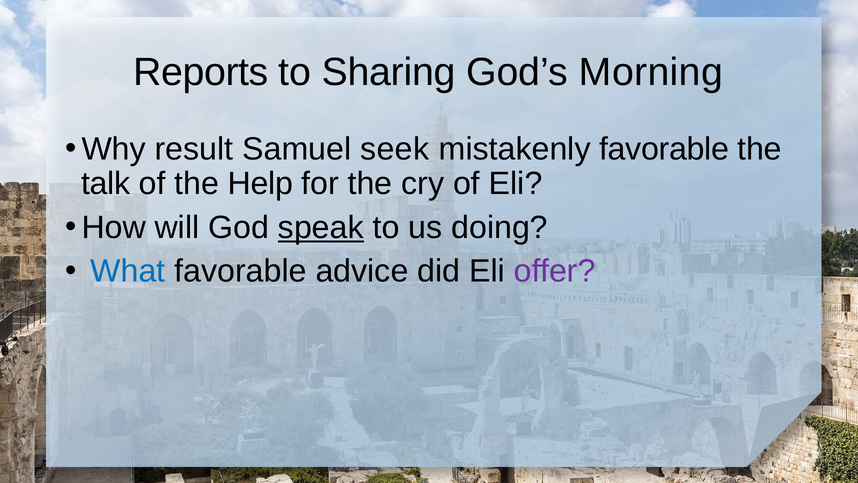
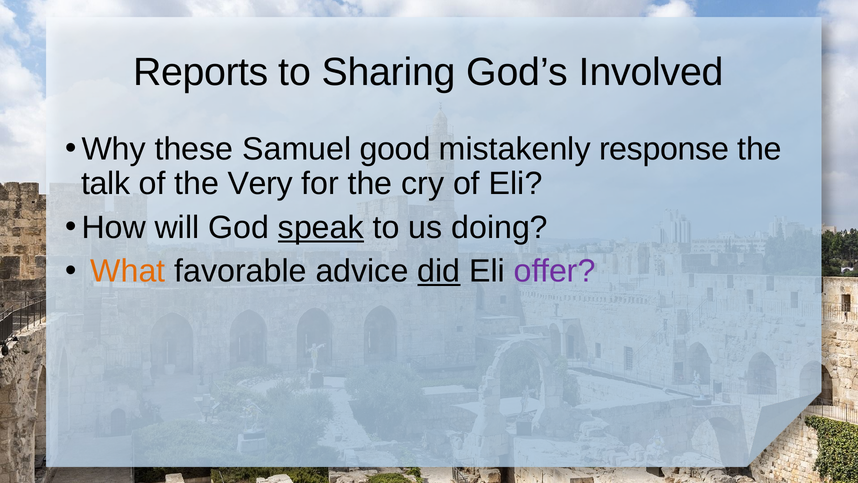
Morning: Morning -> Involved (651, 72)
result: result -> these (194, 149)
seek: seek -> good (395, 149)
mistakenly favorable: favorable -> response (664, 149)
Help: Help -> Very (260, 184)
What colour: blue -> orange (128, 271)
did underline: none -> present (439, 271)
